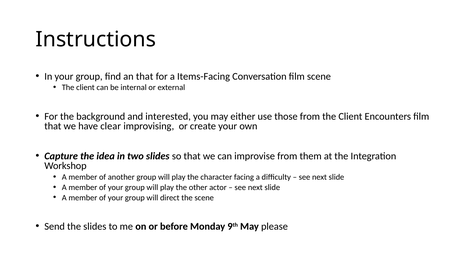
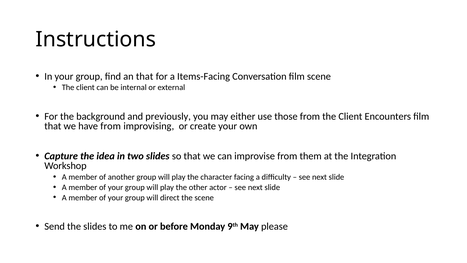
interested: interested -> previously (168, 116)
have clear: clear -> from (111, 126)
